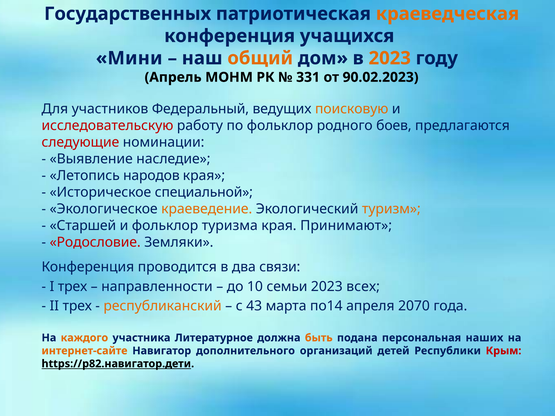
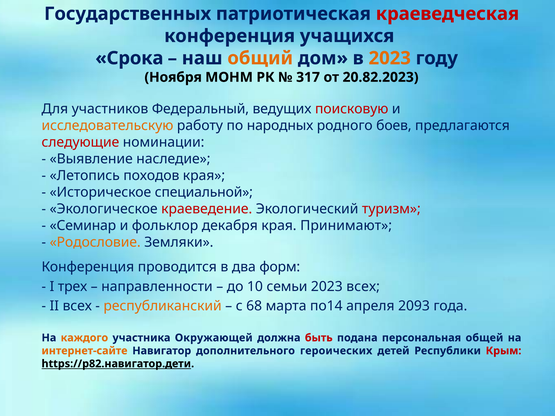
краеведческая colour: orange -> red (447, 14)
Мини: Мини -> Срока (129, 58)
Апрель: Апрель -> Ноября (173, 77)
331: 331 -> 317 (308, 77)
90.02.2023: 90.02.2023 -> 20.82.2023 (381, 77)
поисковую colour: orange -> red (352, 109)
исследовательскую colour: red -> orange (107, 126)
по фольклор: фольклор -> народных (280, 126)
народов: народов -> походов (151, 176)
краеведение colour: orange -> red (207, 209)
туризм colour: orange -> red (391, 209)
Старшей: Старшей -> Семинар (83, 226)
туризма: туризма -> декабря (230, 226)
Родословие colour: red -> orange (95, 242)
связи: связи -> форм (280, 267)
II трех: трех -> всех (77, 306)
43: 43 -> 68 (254, 306)
2070: 2070 -> 2093 (414, 306)
Литературное: Литературное -> Окружающей (214, 338)
быть colour: orange -> red (319, 338)
наших: наших -> общей (484, 338)
организаций: организаций -> героических (336, 351)
